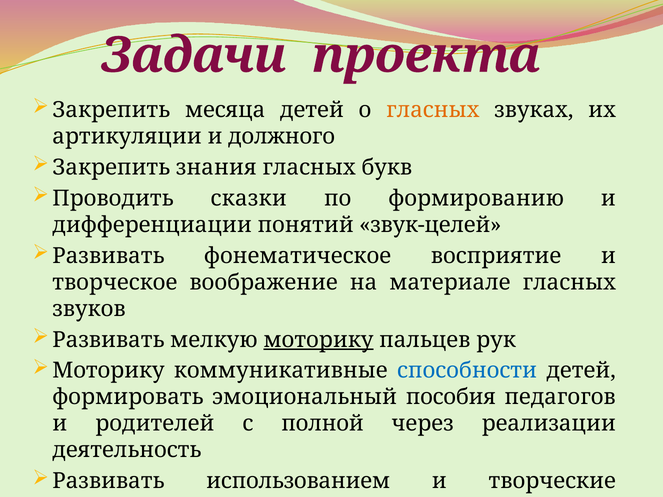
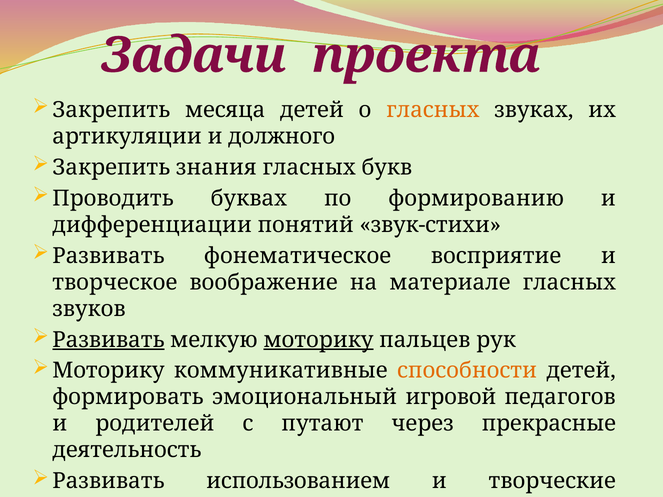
сказки: сказки -> буквах (249, 198)
звук-целей: звук-целей -> звук-стихи (430, 225)
Развивать underline: none -> present (108, 340)
способности colour: blue -> orange (467, 371)
пособия: пособия -> игровой (451, 397)
полной: полной -> путают (322, 424)
реализации: реализации -> прекрасные (549, 424)
